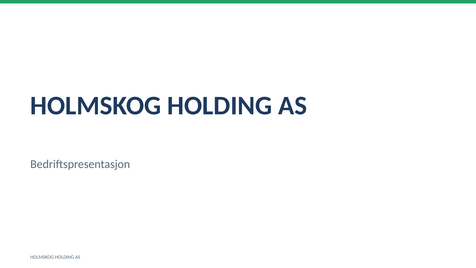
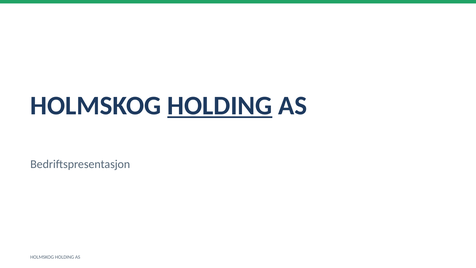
HOLDING underline: none -> present (220, 106)
